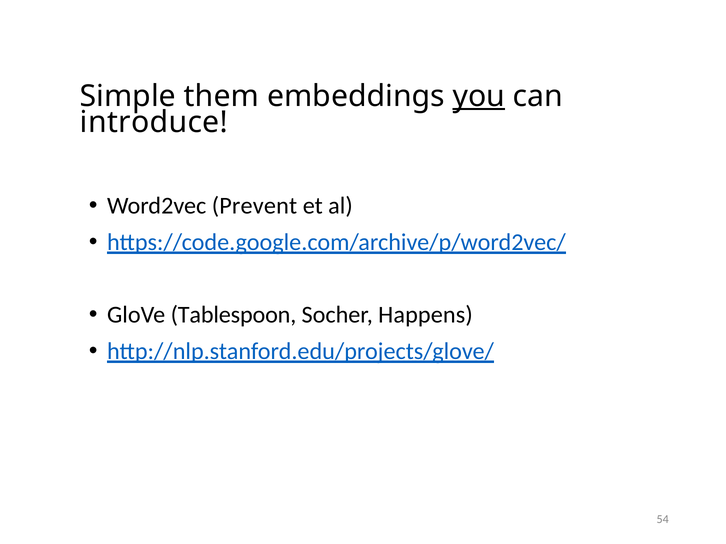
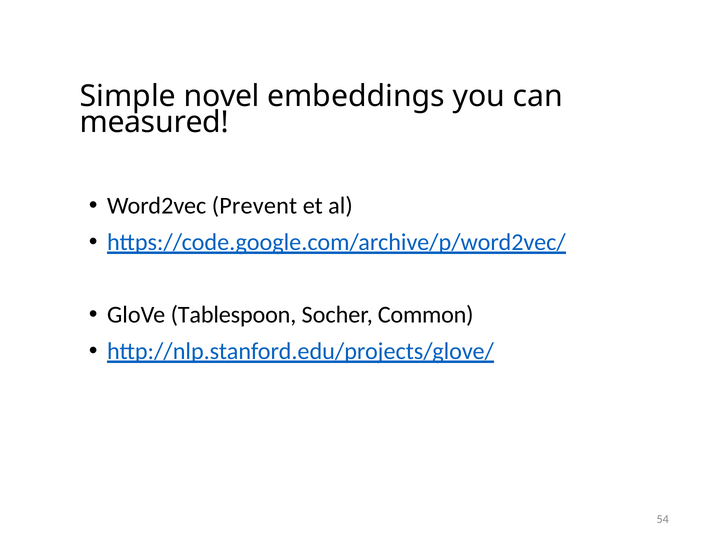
them: them -> novel (222, 96)
you underline: present -> none (479, 96)
introduce: introduce -> measured (154, 122)
Happens: Happens -> Common (426, 315)
